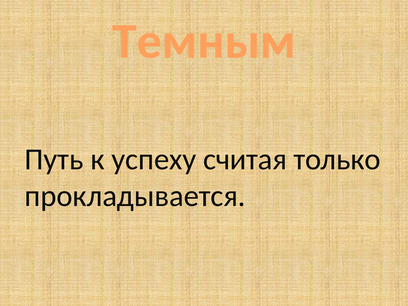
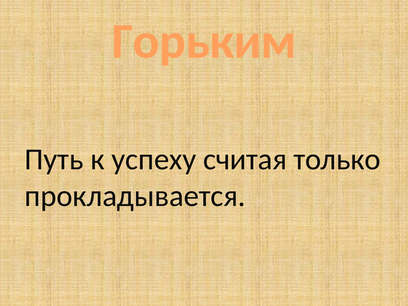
Темным: Темным -> Горьким (204, 41)
